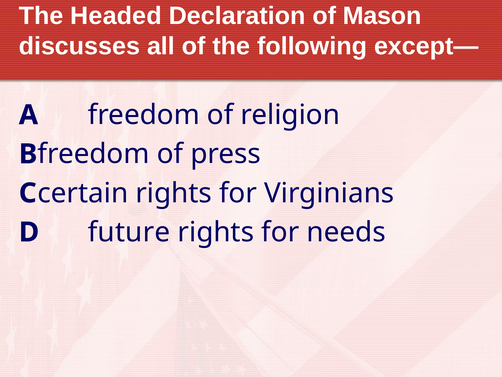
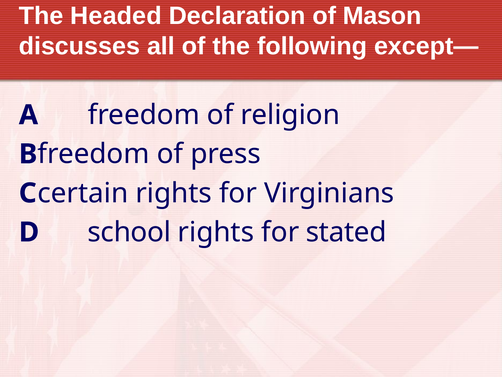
future: future -> school (129, 232)
needs: needs -> stated (346, 232)
